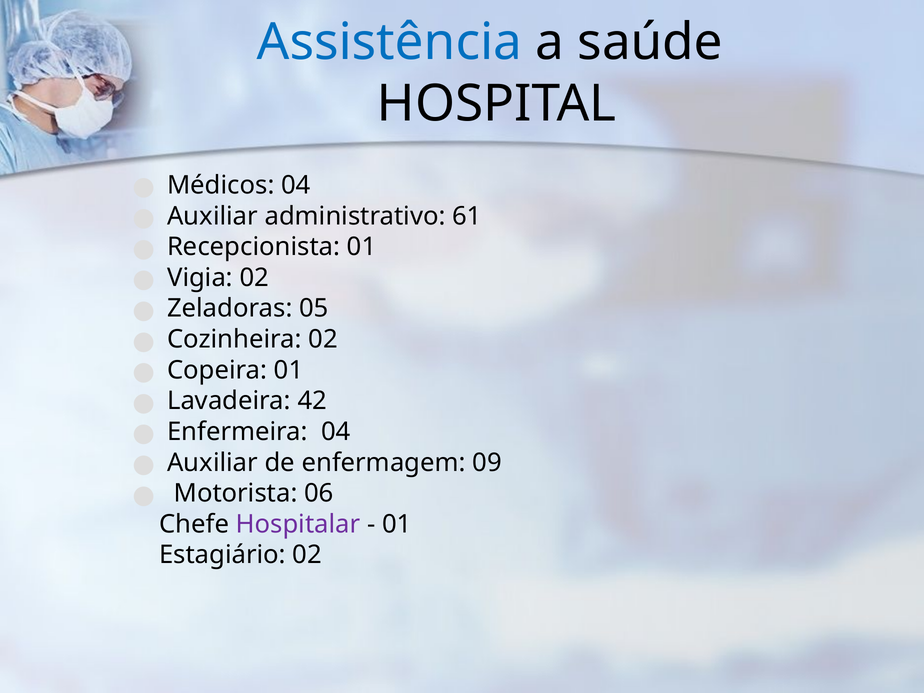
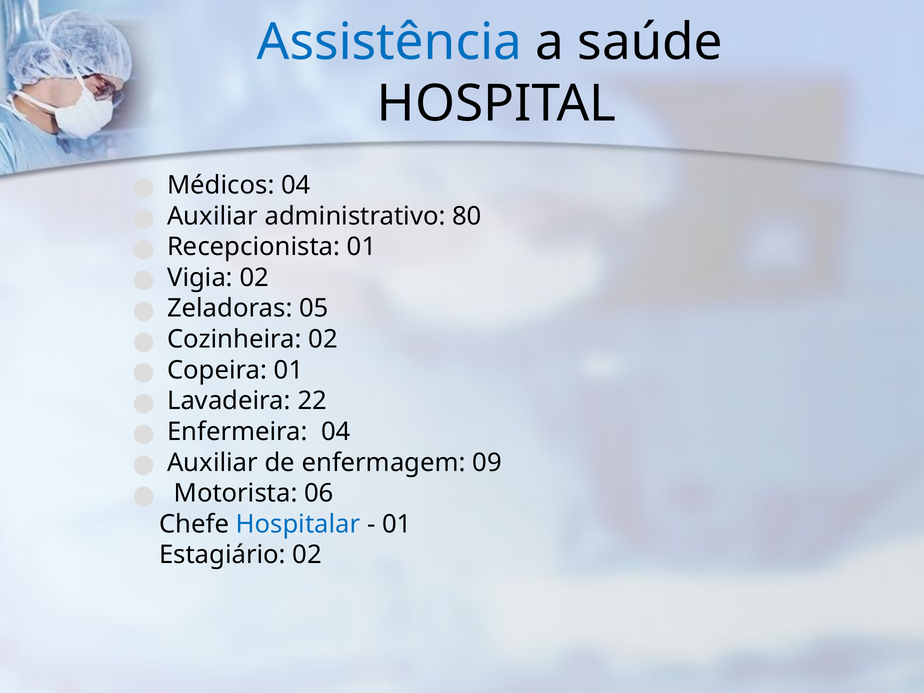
61: 61 -> 80 (467, 216)
42: 42 -> 22 (312, 401)
Hospitalar colour: purple -> blue (298, 524)
